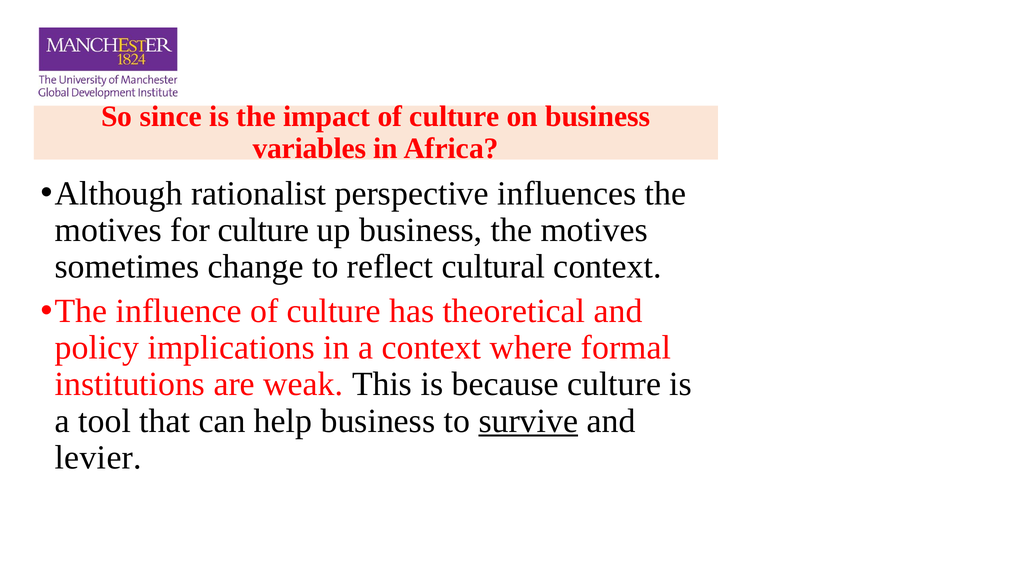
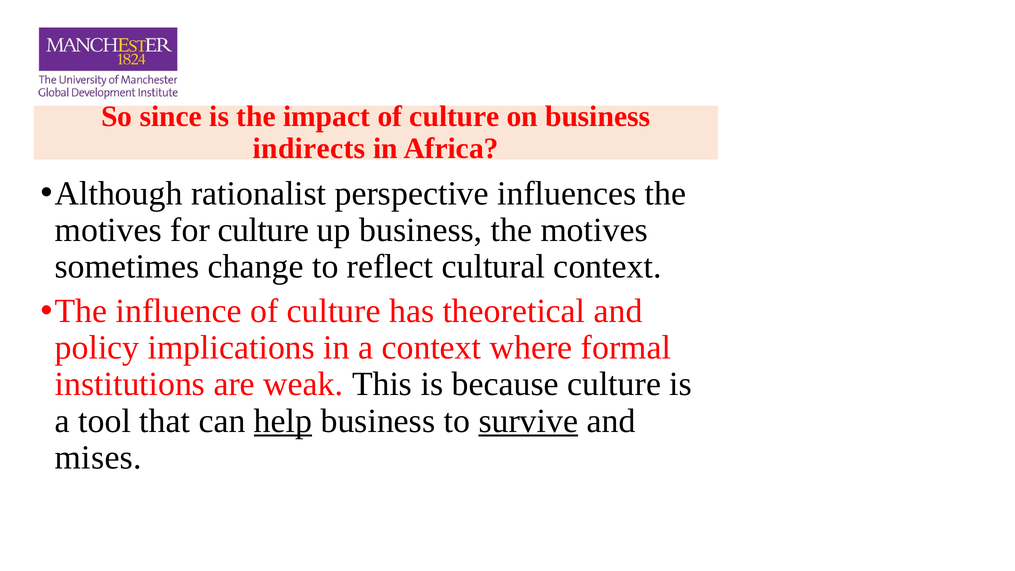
variables: variables -> indirects (309, 148)
help underline: none -> present (283, 421)
levier: levier -> mises (98, 457)
